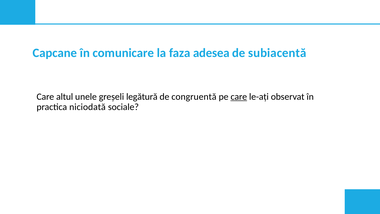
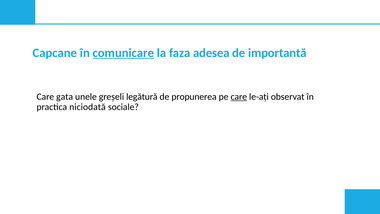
comunicare underline: none -> present (123, 53)
subiacentă: subiacentă -> importantă (277, 53)
altul: altul -> gata (65, 97)
congruentă: congruentă -> propunerea (194, 97)
